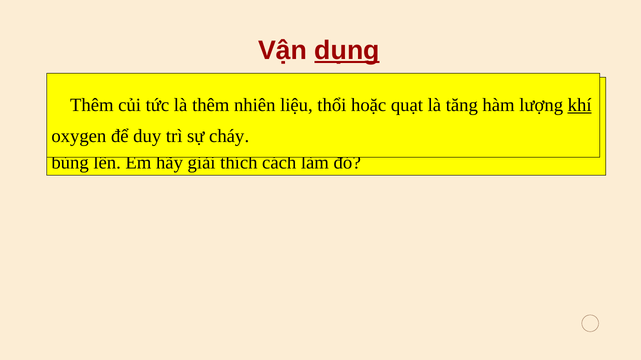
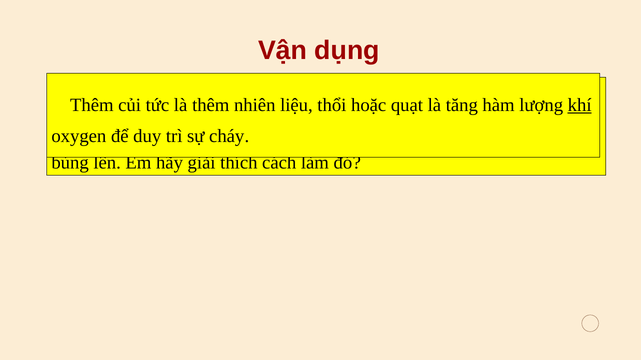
dụng underline: present -> none (347, 51)
